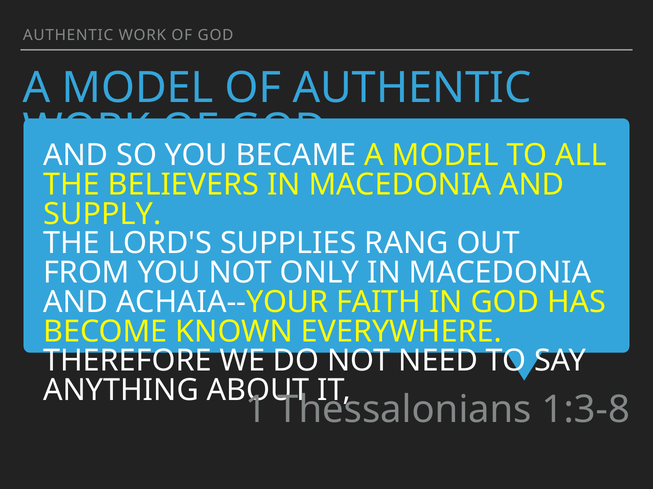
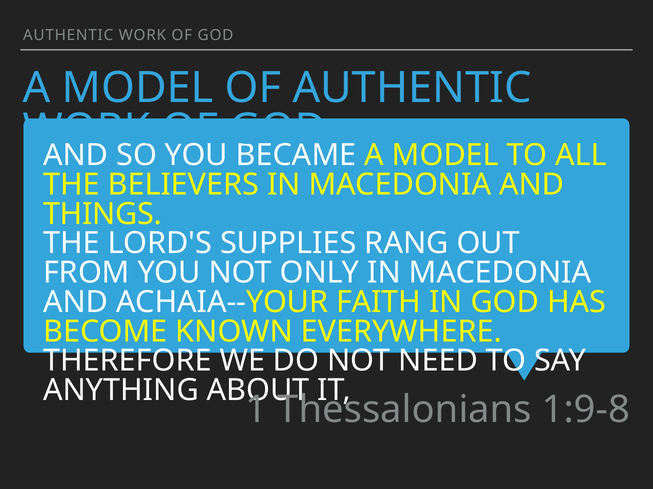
SUPPLY: SUPPLY -> THINGS (103, 214)
1:3-8: 1:3-8 -> 1:9-8 (586, 410)
